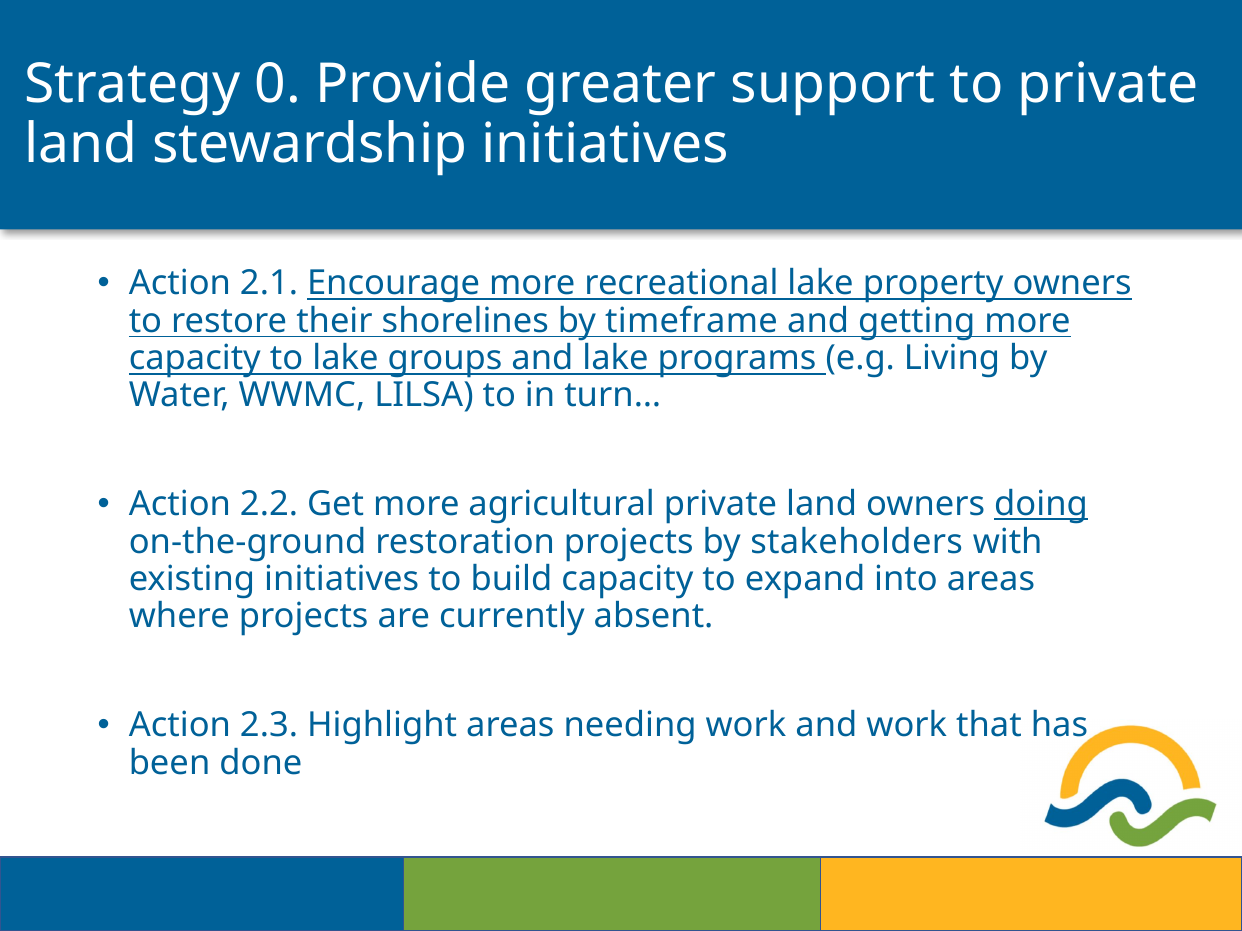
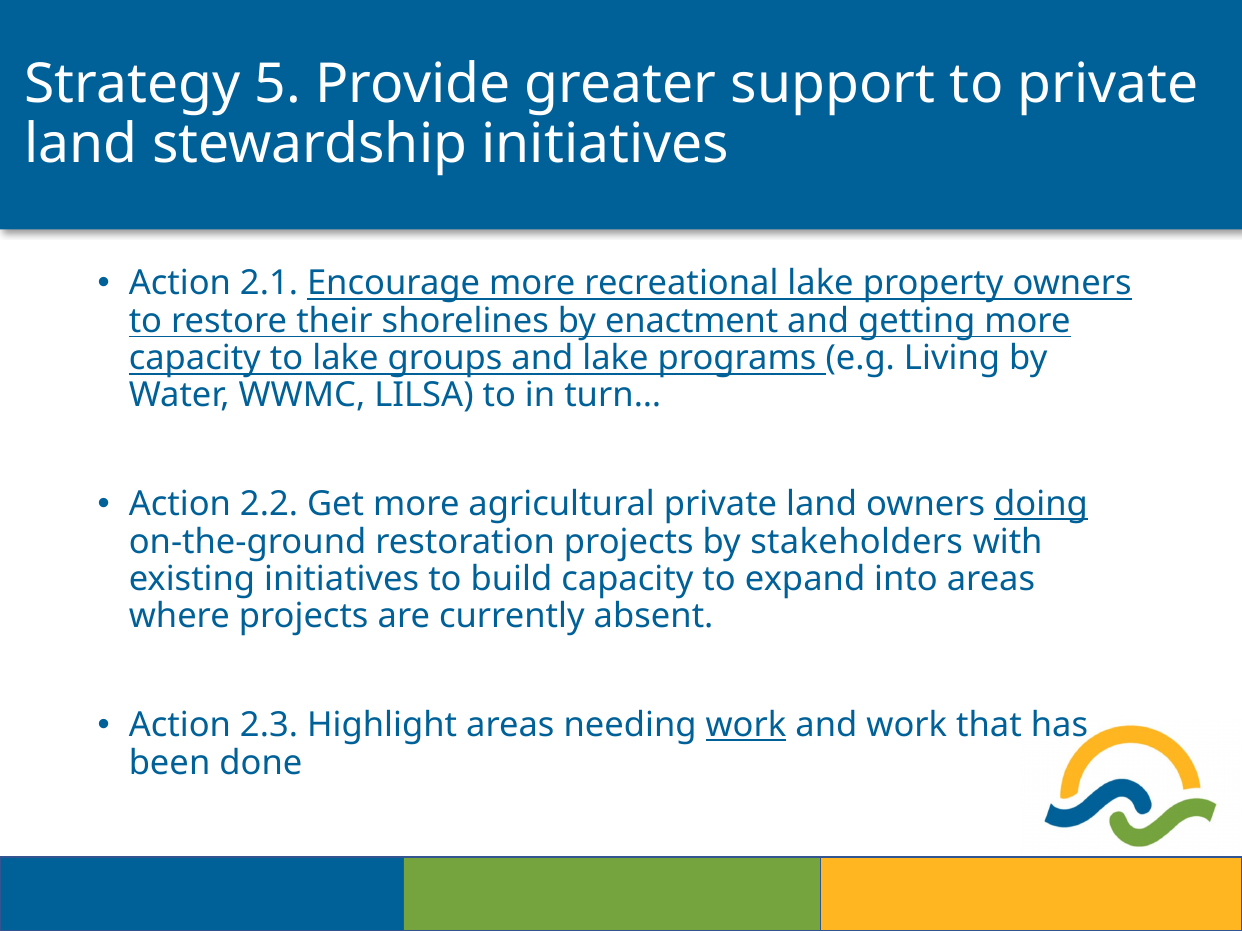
0: 0 -> 5 (278, 85)
timeframe: timeframe -> enactment (692, 321)
work underline: none -> present (746, 726)
